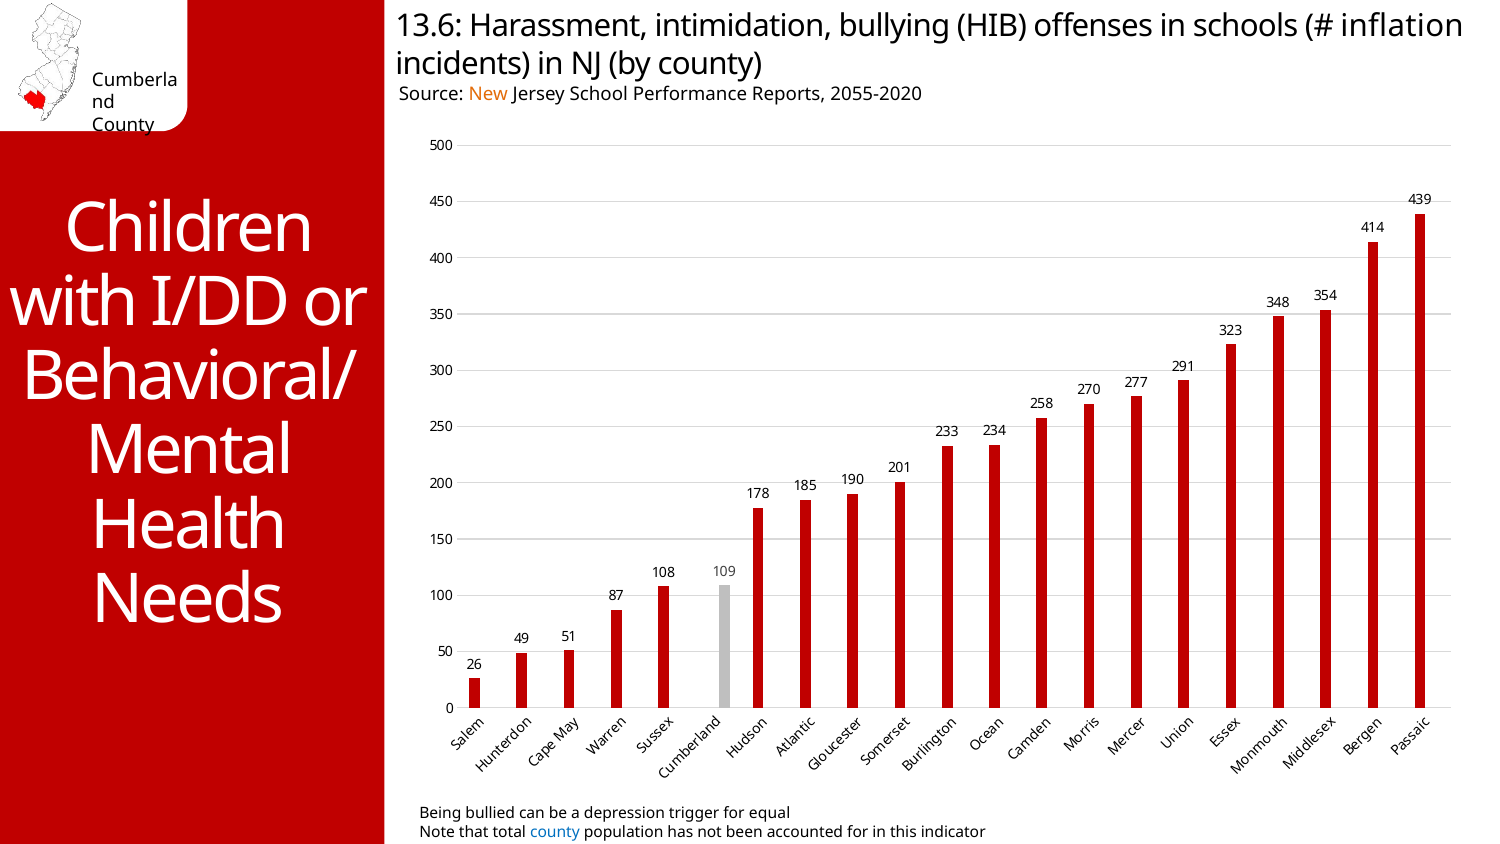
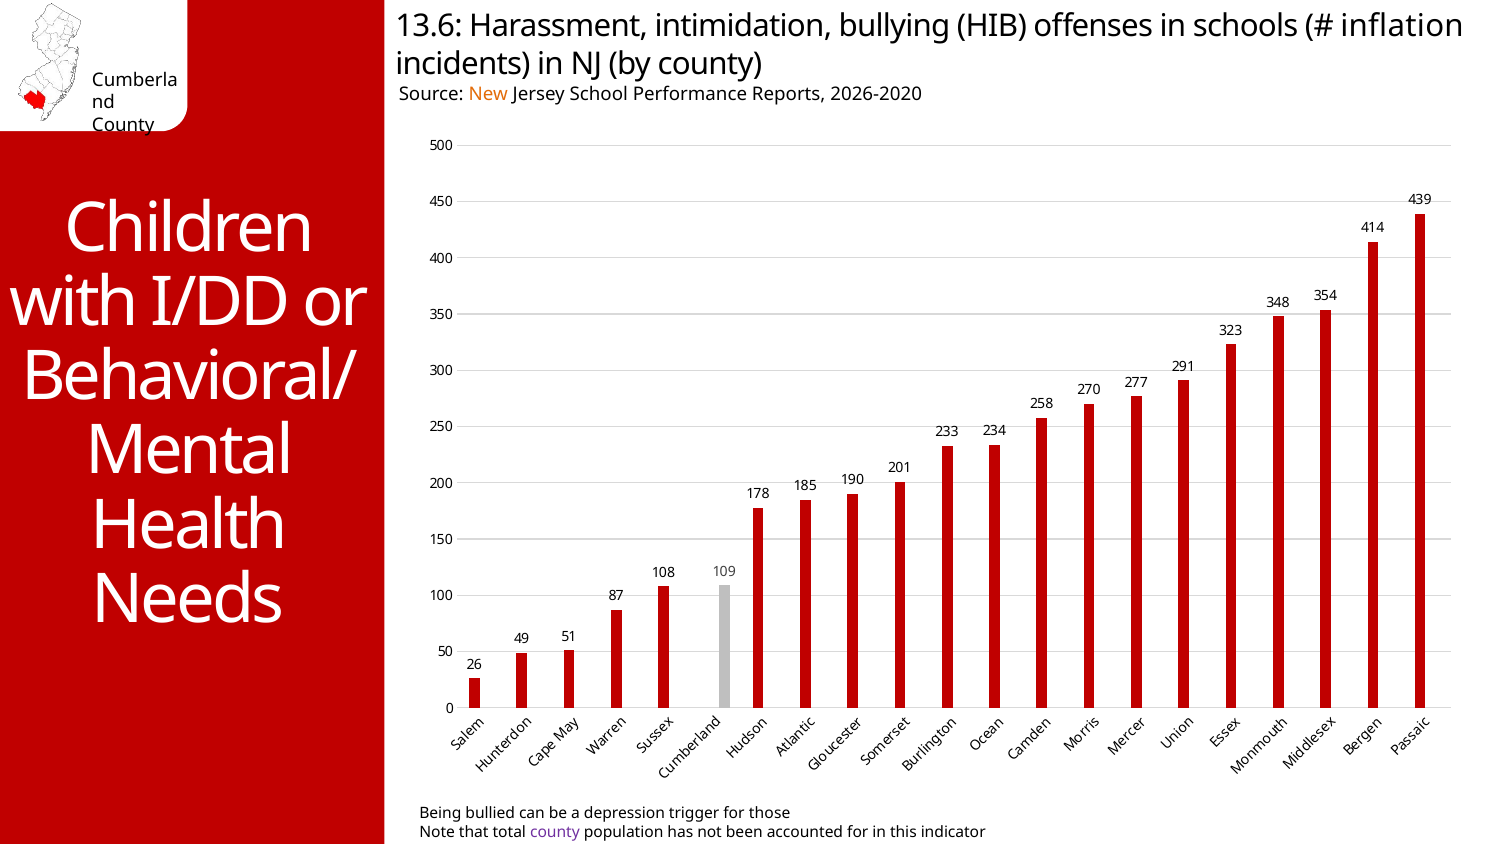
2055-2020: 2055-2020 -> 2026-2020 (876, 94)
equal: equal -> those (770, 813)
county colour: blue -> purple (555, 832)
